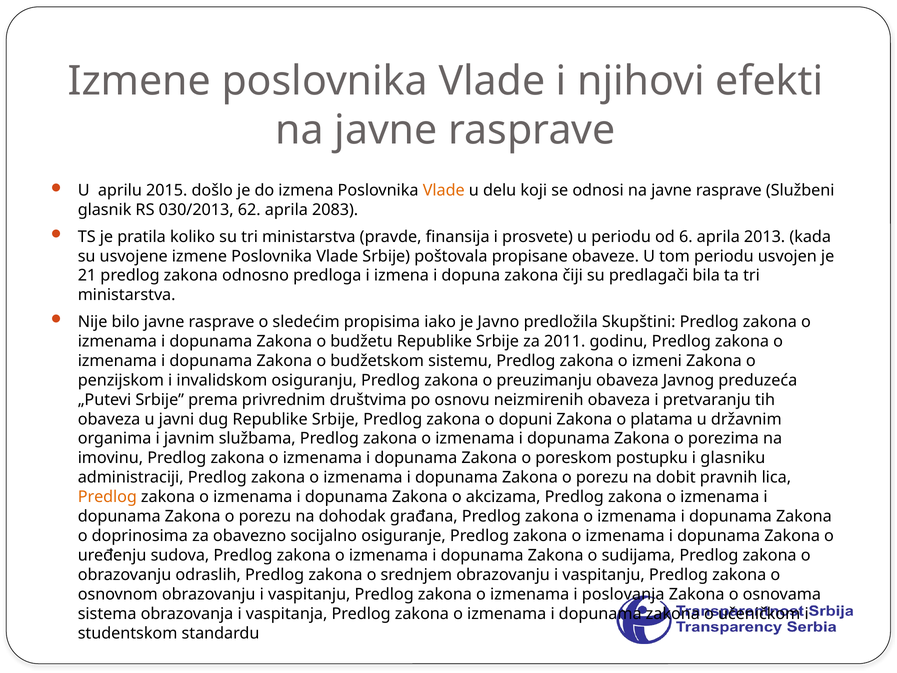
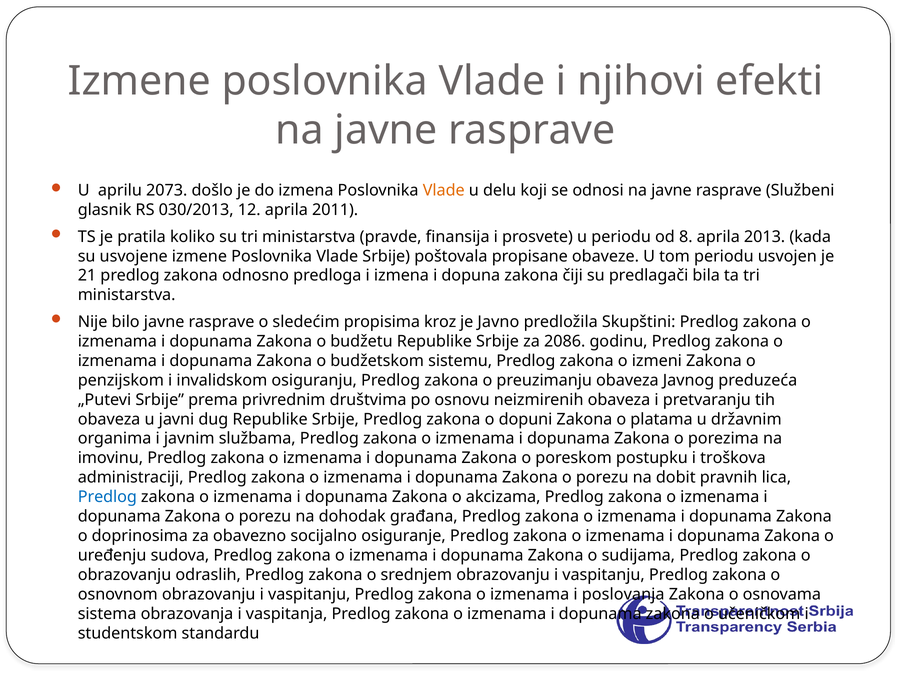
2015: 2015 -> 2073 (167, 190)
62: 62 -> 12 (249, 210)
2083: 2083 -> 2011 (335, 210)
6: 6 -> 8 (686, 237)
iako: iako -> kroz (440, 322)
2011: 2011 -> 2086 (565, 341)
glasniku: glasniku -> troškova (733, 458)
Predlog colour: orange -> blue (107, 497)
